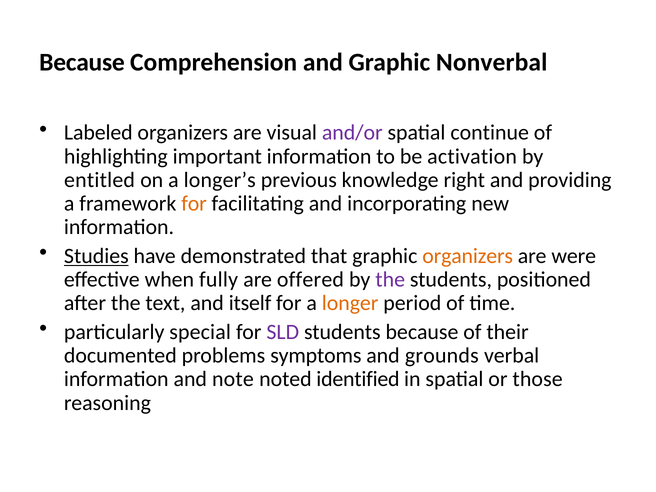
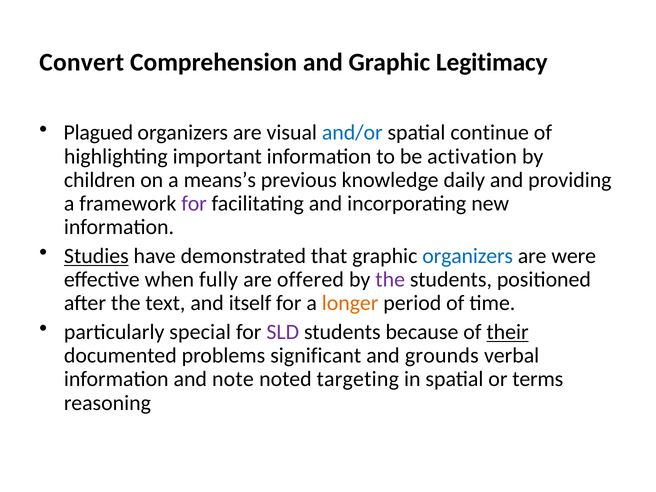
Because: Because -> Convert (82, 62)
Nonverbal: Nonverbal -> Legitimacy (492, 62)
Labeled: Labeled -> Plagued (98, 133)
and/or colour: purple -> blue (352, 133)
entitled: entitled -> children (100, 180)
longer’s: longer’s -> means’s (220, 180)
right: right -> daily (464, 180)
for colour: orange -> purple (194, 204)
organizers colour: orange -> blue (468, 256)
their underline: none -> present (508, 332)
symptoms: symptoms -> significant (316, 356)
identified: identified -> targeting (358, 379)
those: those -> terms (538, 379)
